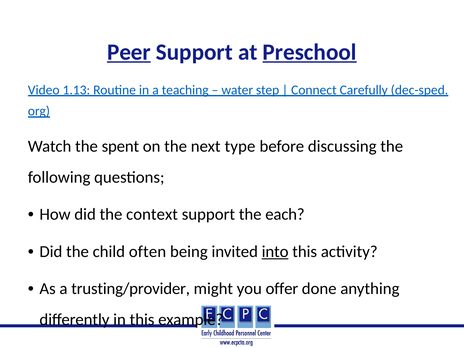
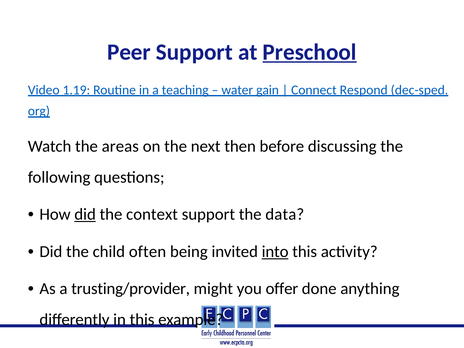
Peer underline: present -> none (129, 52)
1.13: 1.13 -> 1.19 (76, 90)
step: step -> gain (268, 90)
Carefully: Carefully -> Respond (364, 90)
spent: spent -> areas (120, 146)
type: type -> then (240, 146)
did underline: none -> present (85, 214)
each: each -> data (285, 214)
